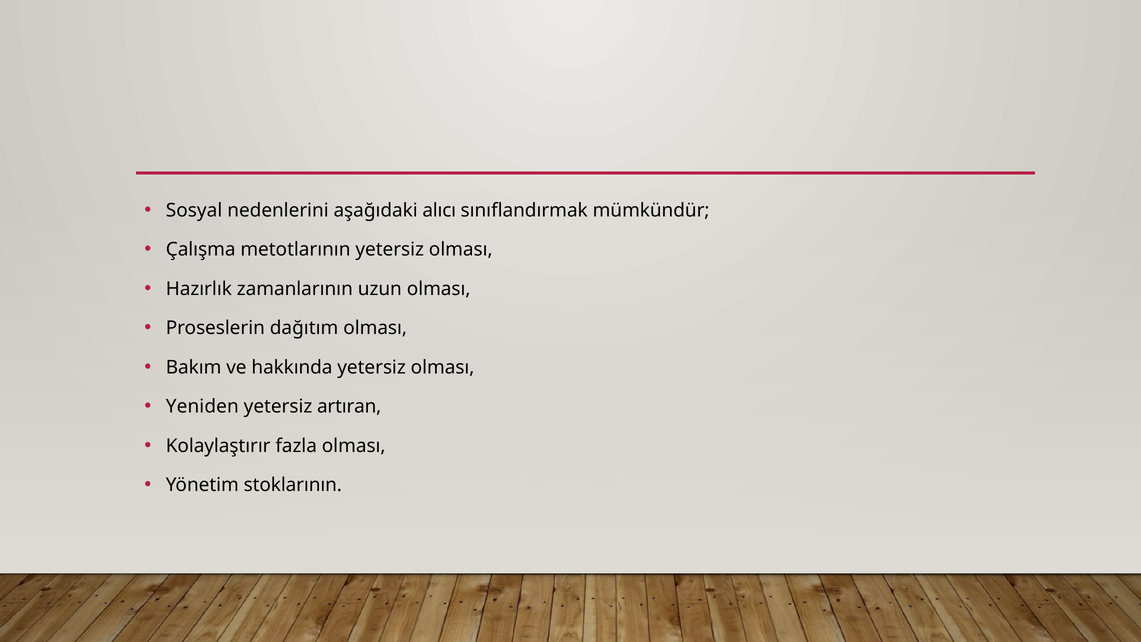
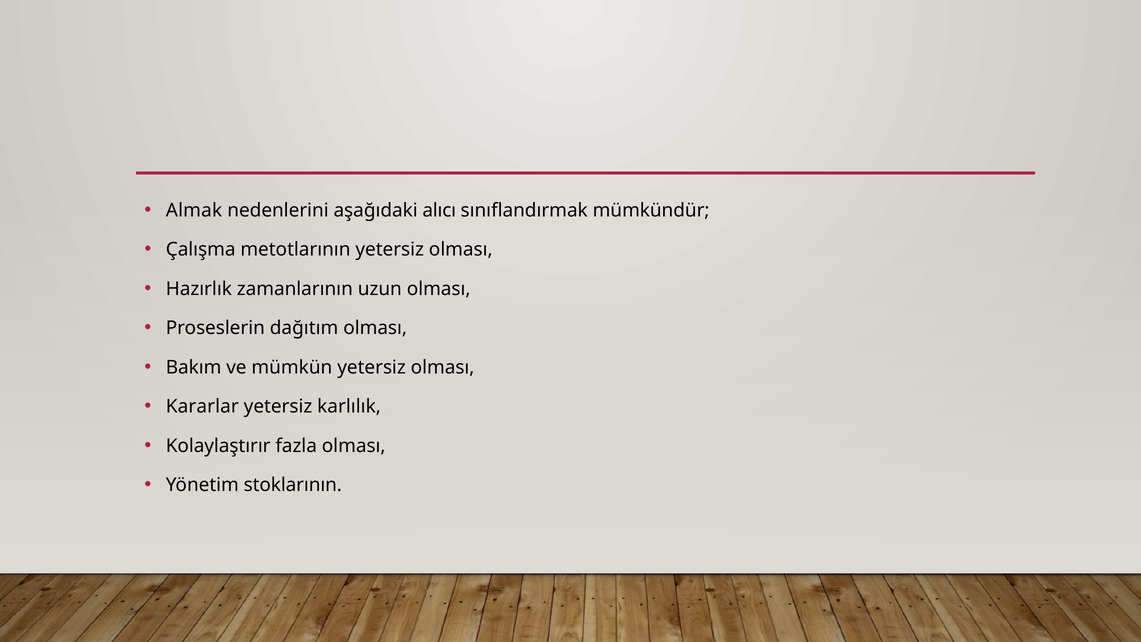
Sosyal: Sosyal -> Almak (194, 210)
hakkında: hakkında -> mümkün (292, 367)
Yeniden: Yeniden -> Kararlar (202, 406)
artıran: artıran -> karlılık (349, 406)
